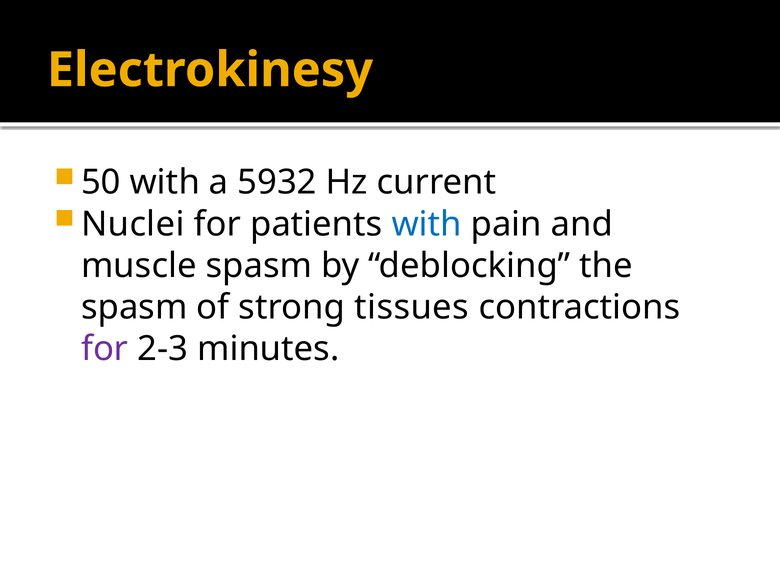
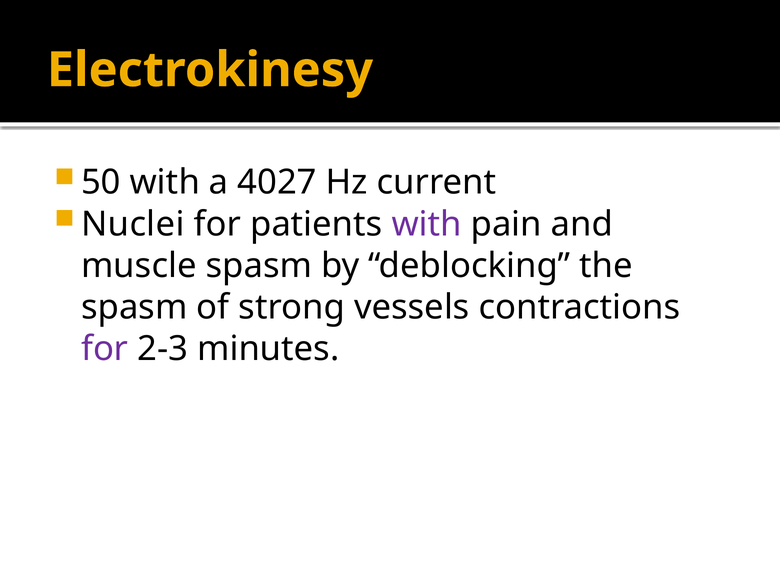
5932: 5932 -> 4027 (277, 182)
with colour: blue -> purple (427, 224)
tissues: tissues -> vessels (412, 307)
